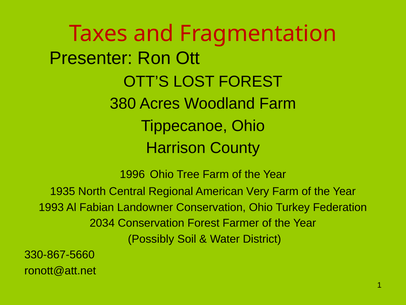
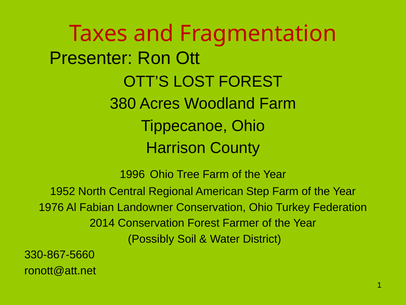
1935: 1935 -> 1952 (63, 191)
Very: Very -> Step (258, 191)
1993: 1993 -> 1976 (51, 207)
2034: 2034 -> 2014 (102, 223)
